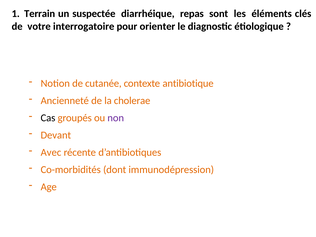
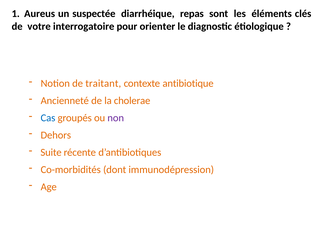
Terrain: Terrain -> Aureus (40, 14)
cutanée: cutanée -> traitant (103, 83)
Cas colour: black -> blue (48, 118)
Devant: Devant -> Dehors (56, 135)
Avec: Avec -> Suite (51, 152)
